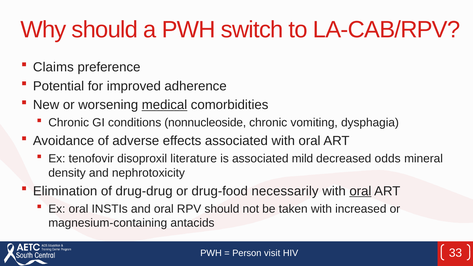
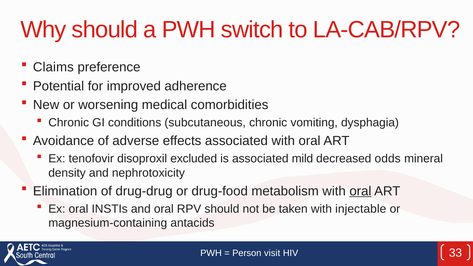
medical underline: present -> none (165, 105)
nonnucleoside: nonnucleoside -> subcutaneous (205, 123)
literature: literature -> excluded (194, 159)
necessarily: necessarily -> metabolism (285, 191)
increased: increased -> injectable (361, 209)
